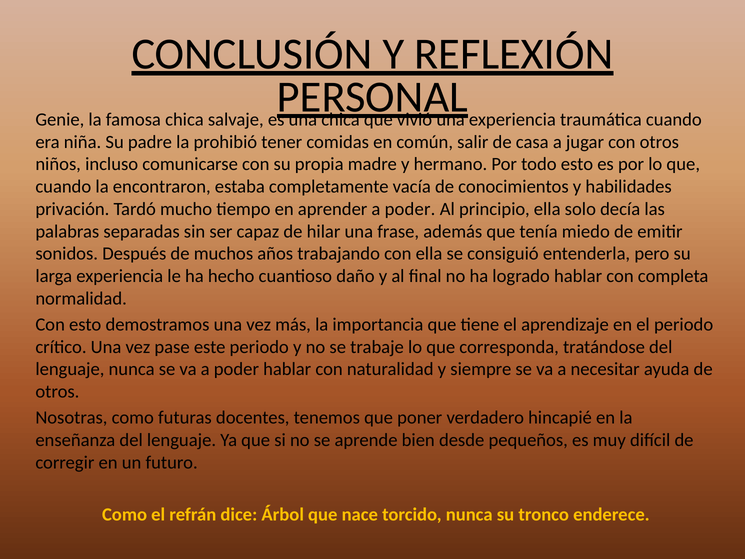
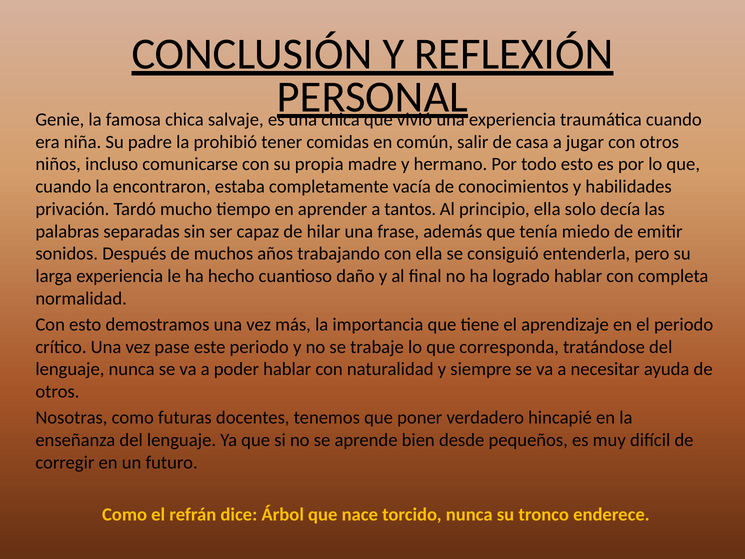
aprender a poder: poder -> tantos (410, 209)
